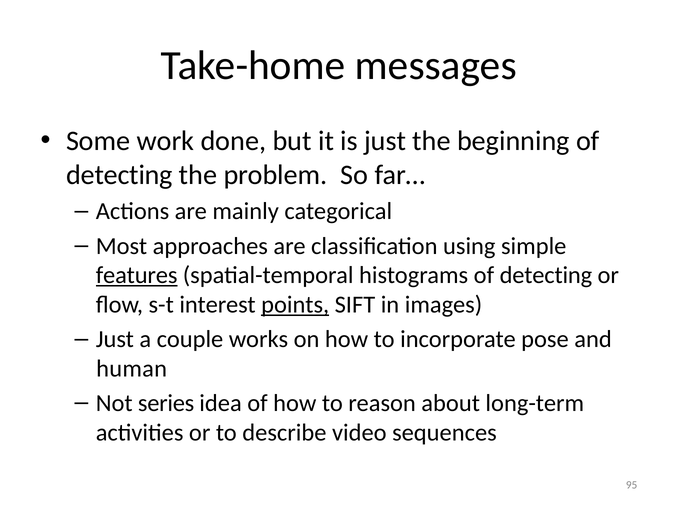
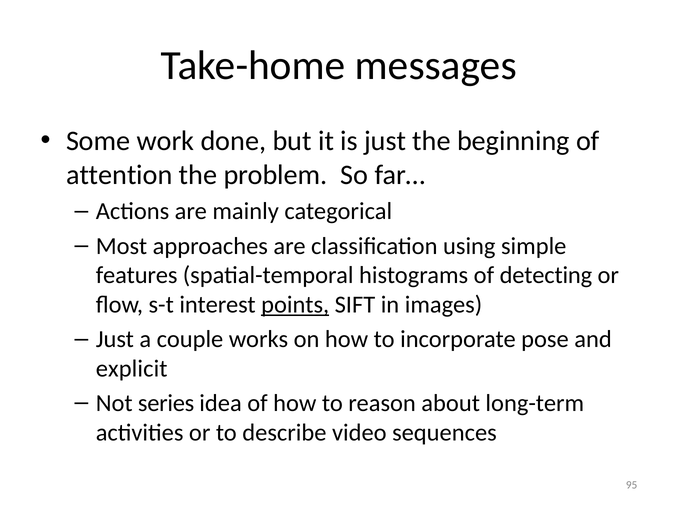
detecting: detecting -> attention (119, 175)
features underline: present -> none (137, 276)
human: human -> explicit (132, 369)
